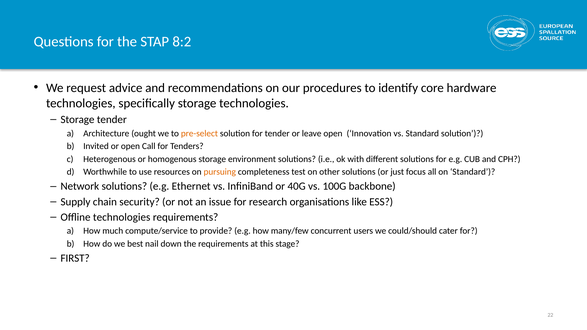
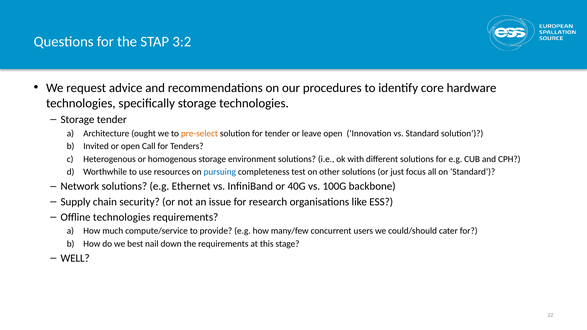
8:2: 8:2 -> 3:2 (182, 42)
pursuing colour: orange -> blue (220, 172)
FIRST: FIRST -> WELL (75, 258)
